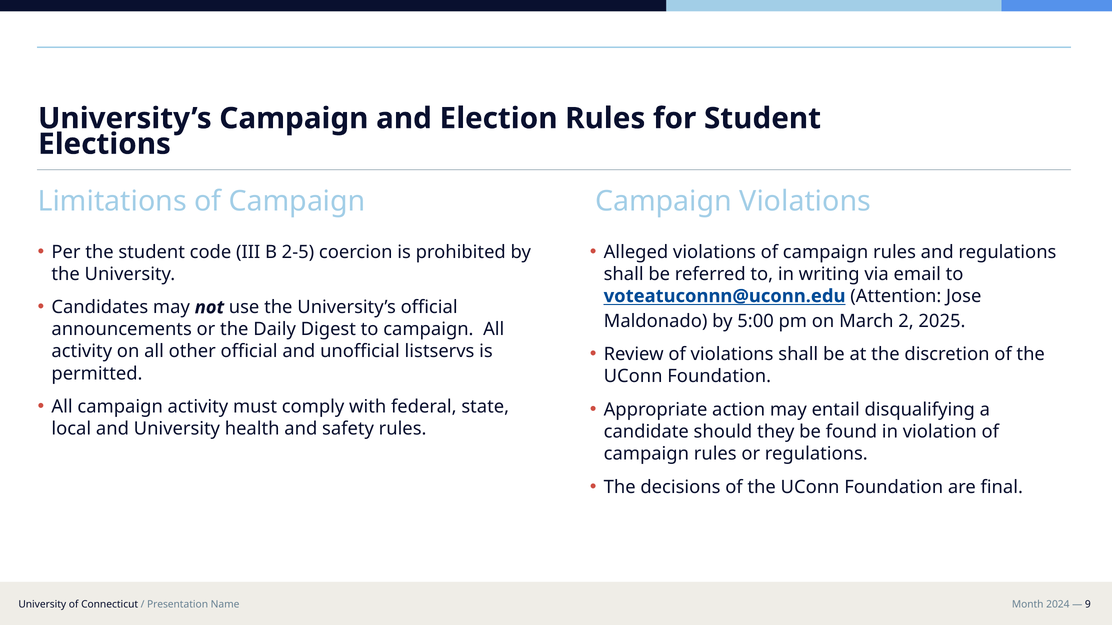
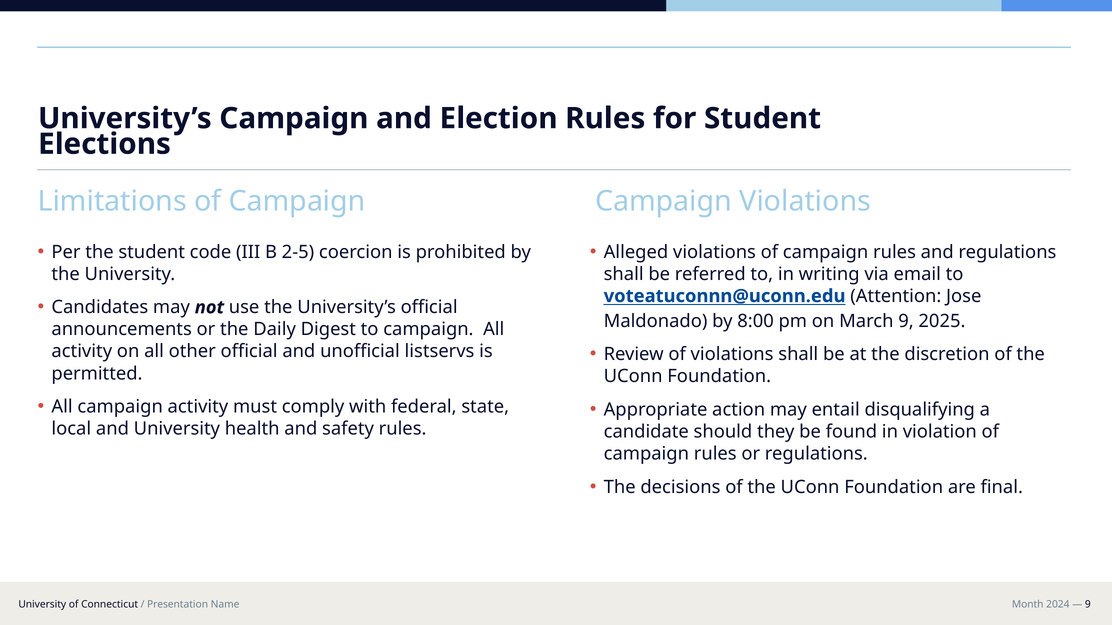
5:00: 5:00 -> 8:00 (756, 321)
March 2: 2 -> 9 (906, 321)
